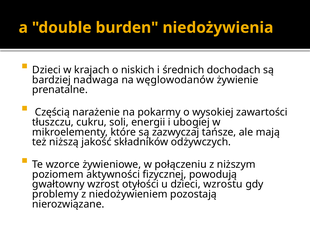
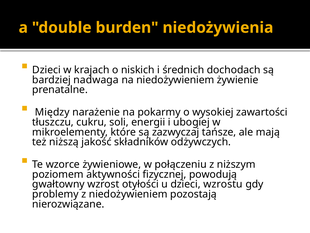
na węglowodanów: węglowodanów -> niedożywieniem (175, 80)
Częścią: Częścią -> Między (52, 112)
